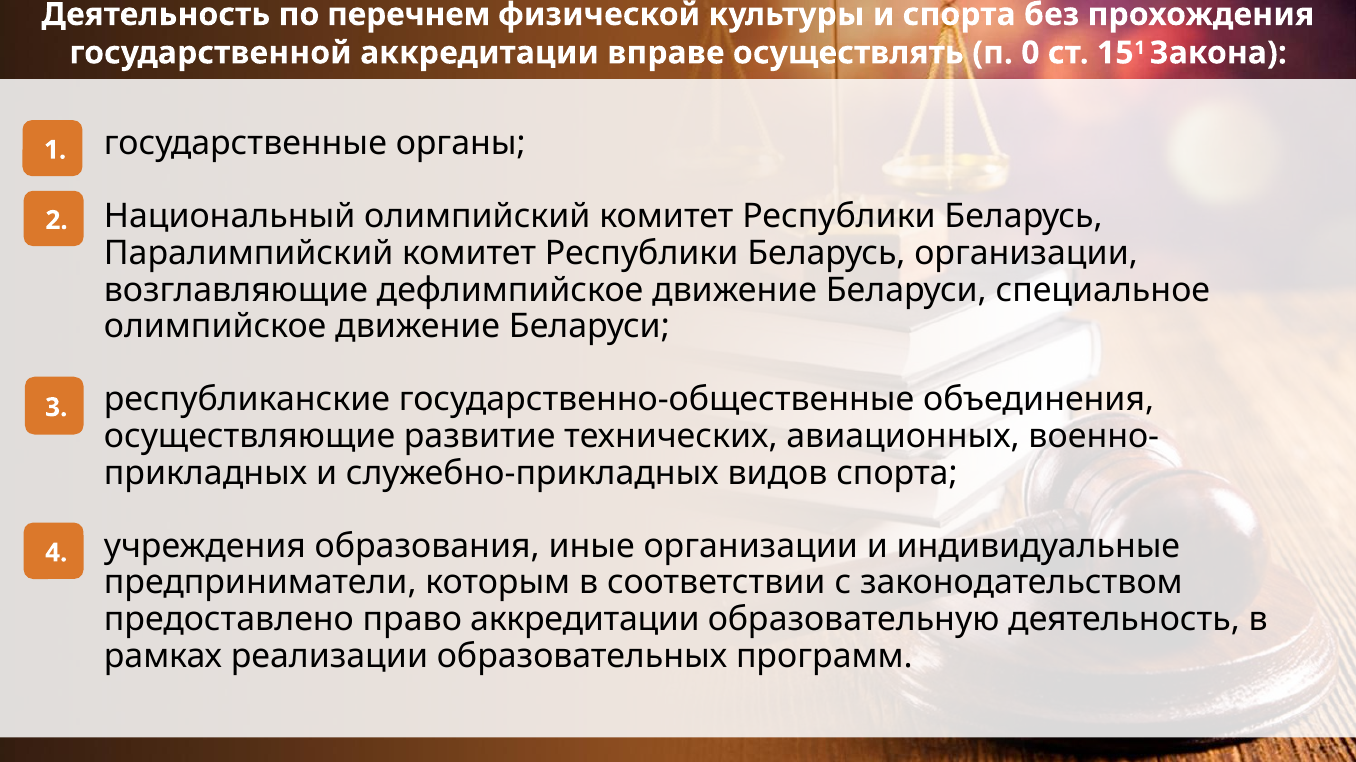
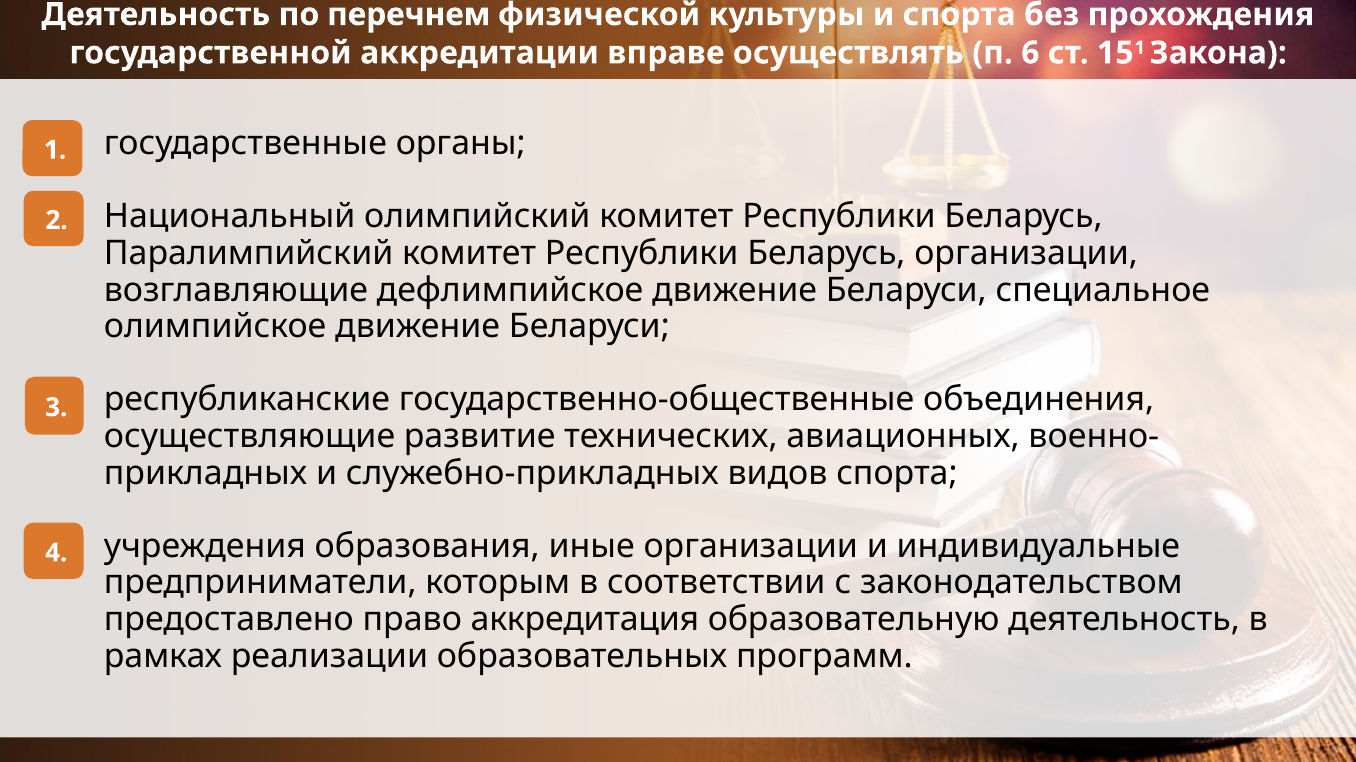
0: 0 -> 6 (1030, 53)
право аккредитации: аккредитации -> аккредитация (585, 620)
